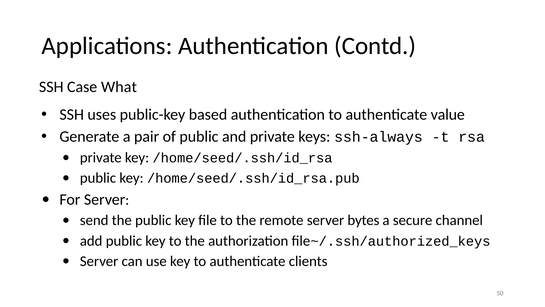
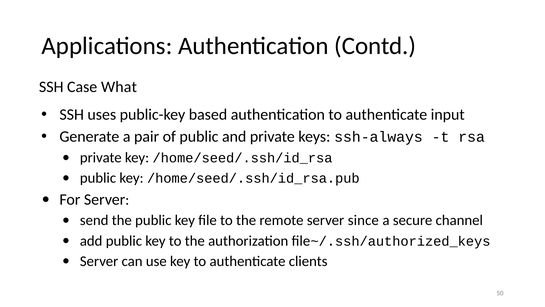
value: value -> input (448, 115)
bytes: bytes -> since (363, 220)
